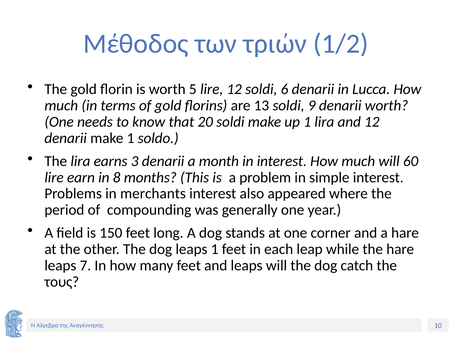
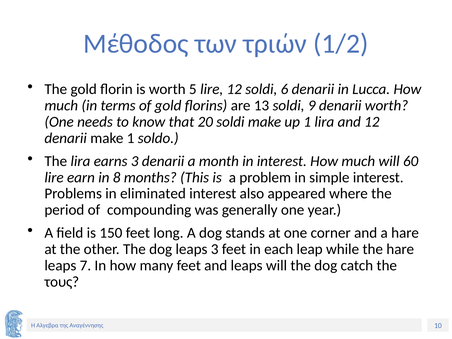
merchants: merchants -> eliminated (153, 194)
leaps 1: 1 -> 3 (215, 249)
